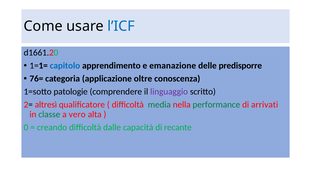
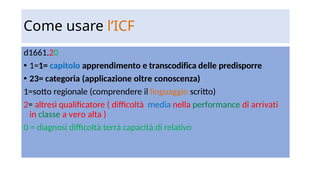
l’ICF colour: blue -> orange (121, 26)
emanazione: emanazione -> transcodifica (173, 66)
76=: 76= -> 23= (36, 79)
patologie: patologie -> regionale (71, 92)
linguaggio colour: purple -> orange (169, 92)
media colour: green -> blue (159, 105)
creando: creando -> diagnosi (52, 127)
dalle: dalle -> terrà (112, 127)
recante: recante -> relativo (178, 127)
